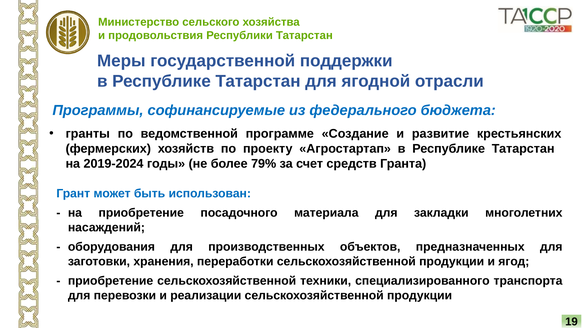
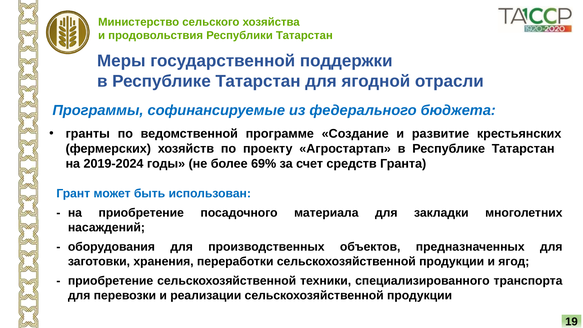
79%: 79% -> 69% (264, 164)
